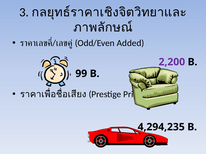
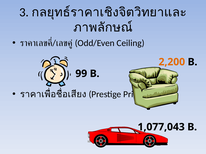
Added: Added -> Ceiling (131, 43)
2,200 colour: purple -> orange (172, 62)
4,294,235: 4,294,235 -> 1,077,043 (161, 127)
